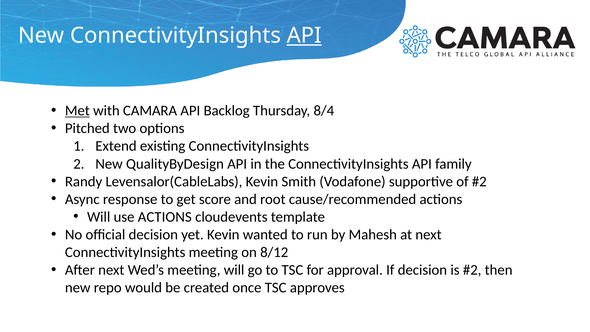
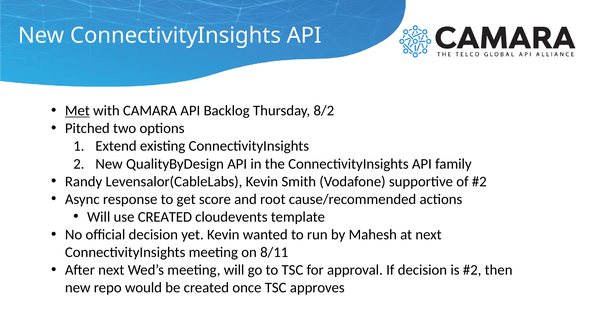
API underline: present -> none (304, 35)
8/4: 8/4 -> 8/2 (324, 111)
use ACTIONS: ACTIONS -> CREATED (165, 217)
8/12: 8/12 -> 8/11 (274, 252)
